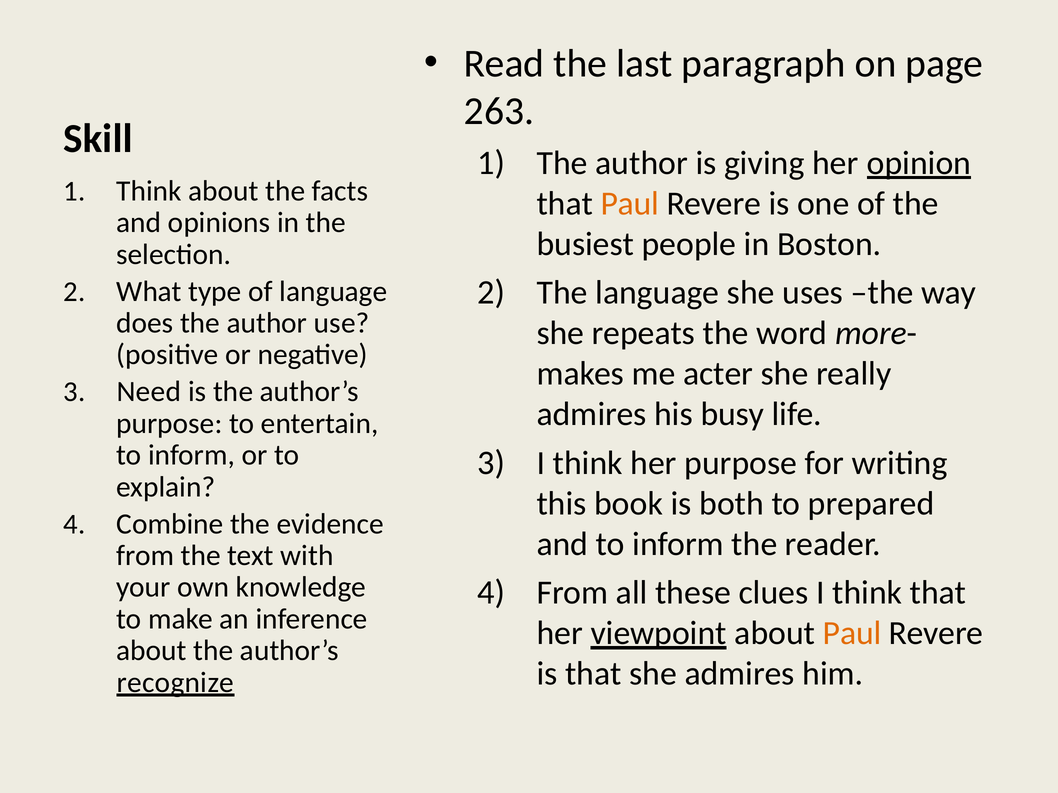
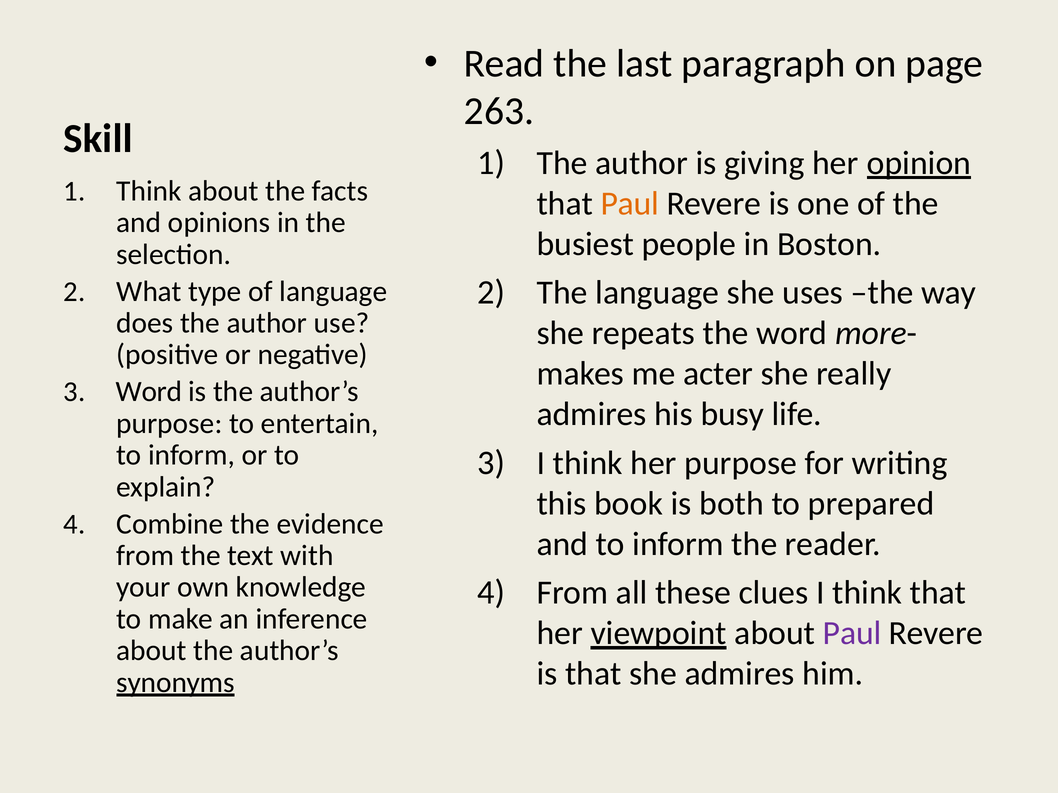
Need: Need -> Word (149, 392)
Paul colour: orange -> purple (852, 634)
recognize: recognize -> synonyms (176, 683)
